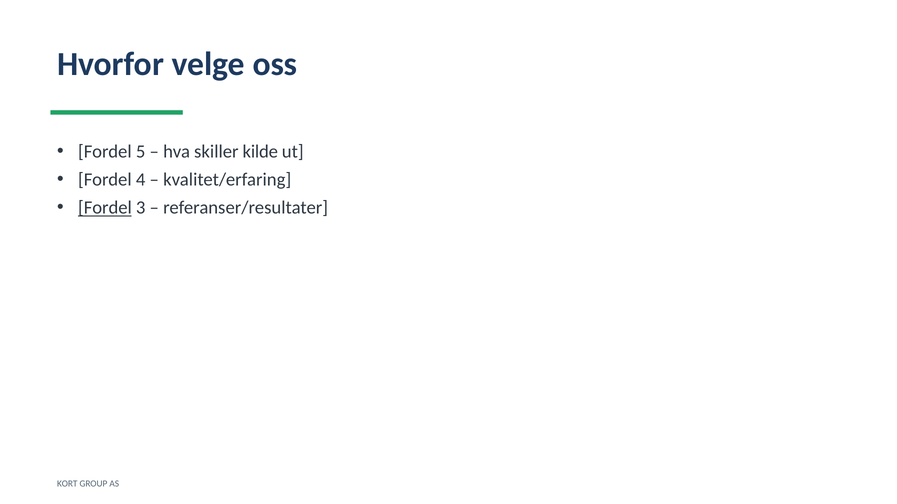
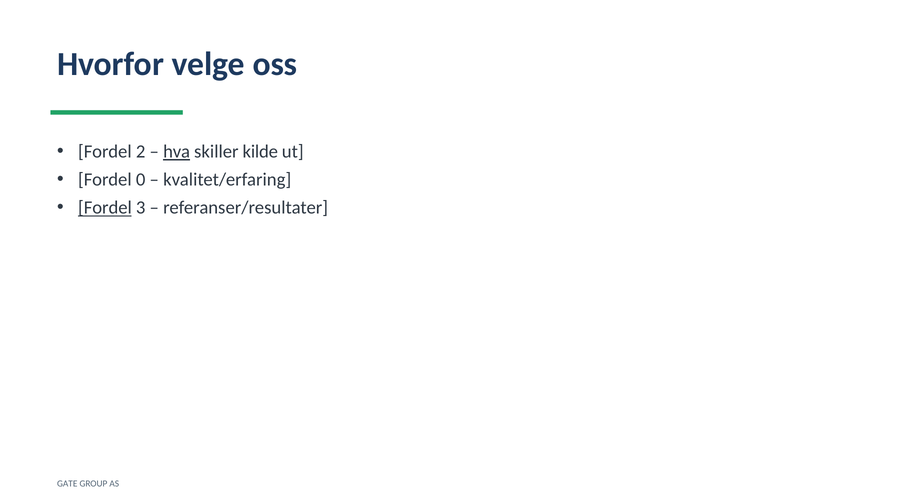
5: 5 -> 2 (141, 152)
hva underline: none -> present (177, 152)
4: 4 -> 0 (141, 180)
KORT: KORT -> GATE (67, 484)
